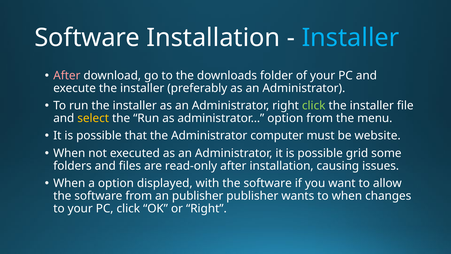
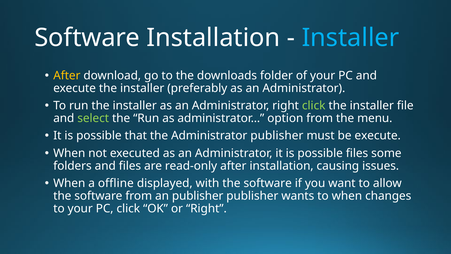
After colour: pink -> yellow (67, 75)
select colour: yellow -> light green (93, 118)
Administrator computer: computer -> publisher (277, 136)
be website: website -> execute (378, 136)
possible grid: grid -> files (357, 153)
a option: option -> offline (116, 183)
